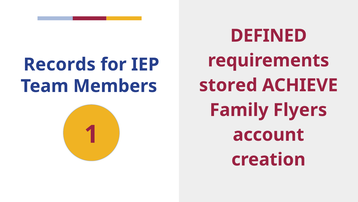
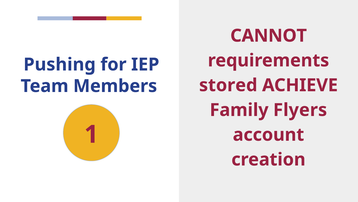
DEFINED: DEFINED -> CANNOT (269, 36)
Records: Records -> Pushing (60, 64)
